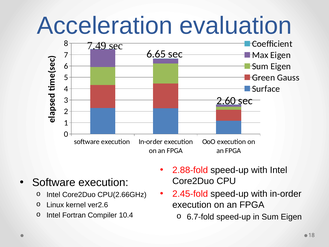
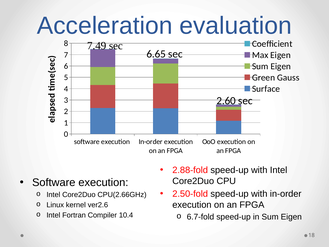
2.45-fold: 2.45-fold -> 2.50-fold (190, 194)
